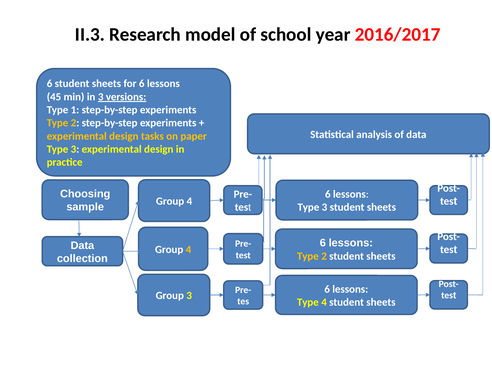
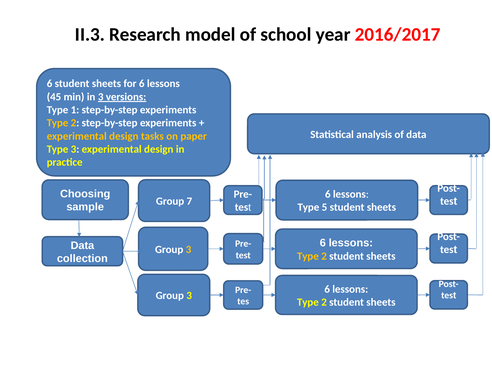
4: 4 -> 7 (189, 201)
3: 3 -> 5 (325, 207)
4: 4 -> 3 (188, 250)
4: 4 -> 2 (324, 302)
